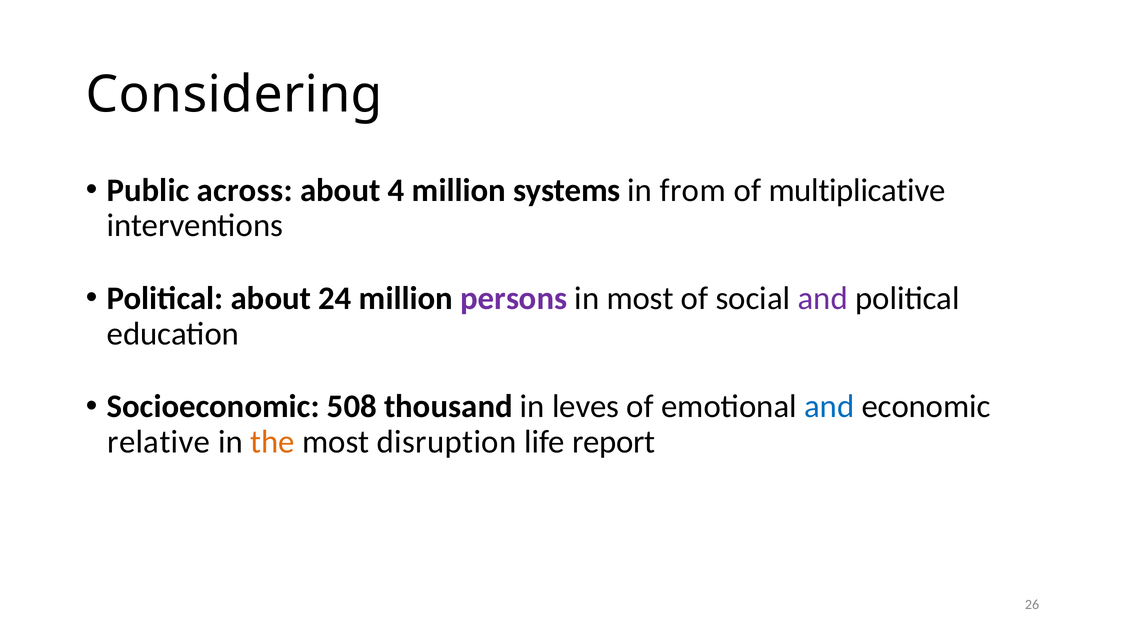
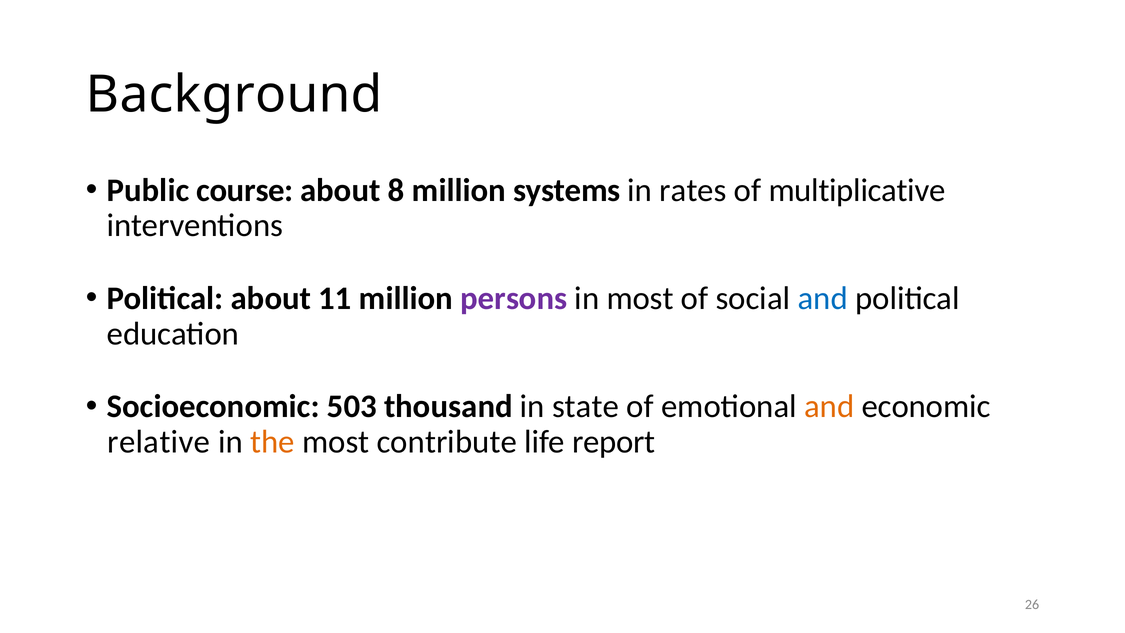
Considering: Considering -> Background (234, 95)
across: across -> course (245, 190)
4: 4 -> 8 (396, 190)
from: from -> rates (693, 190)
24: 24 -> 11 (335, 298)
and colour: purple -> blue (823, 298)
508: 508 -> 503 (352, 406)
leves: leves -> state (586, 406)
and colour: blue -> orange (829, 406)
disruption: disruption -> contribute (447, 442)
